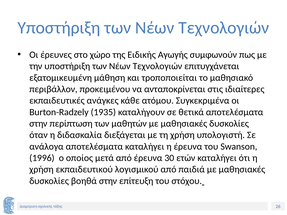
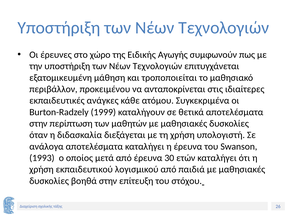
1935: 1935 -> 1999 (103, 112)
1996: 1996 -> 1993 (42, 158)
